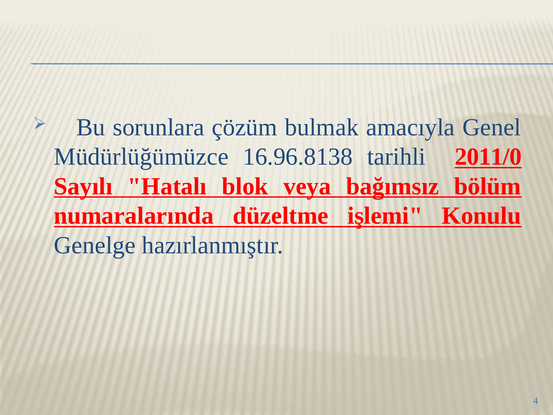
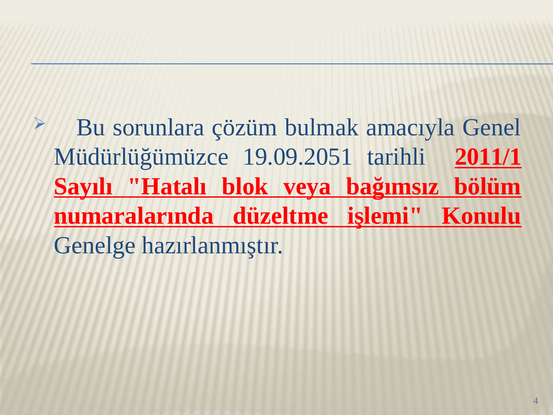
16.96.8138: 16.96.8138 -> 19.09.2051 (298, 157)
2011/0: 2011/0 -> 2011/1 (488, 157)
